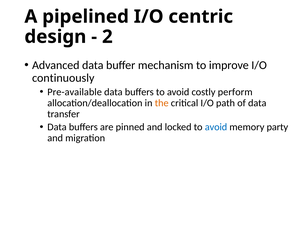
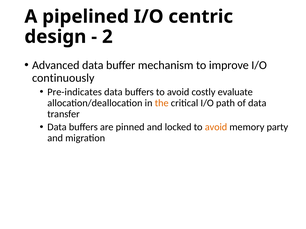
Pre-available: Pre-available -> Pre-indicates (75, 92)
perform: perform -> evaluate (235, 92)
avoid colour: blue -> orange (216, 127)
